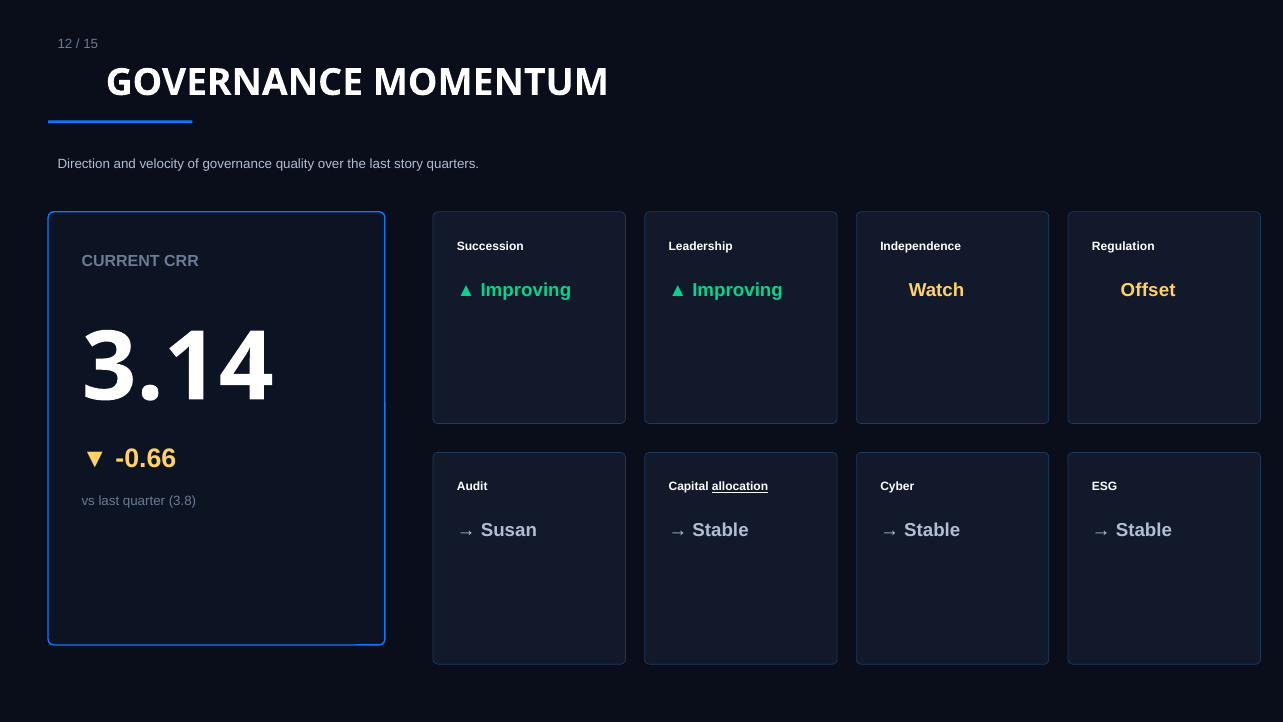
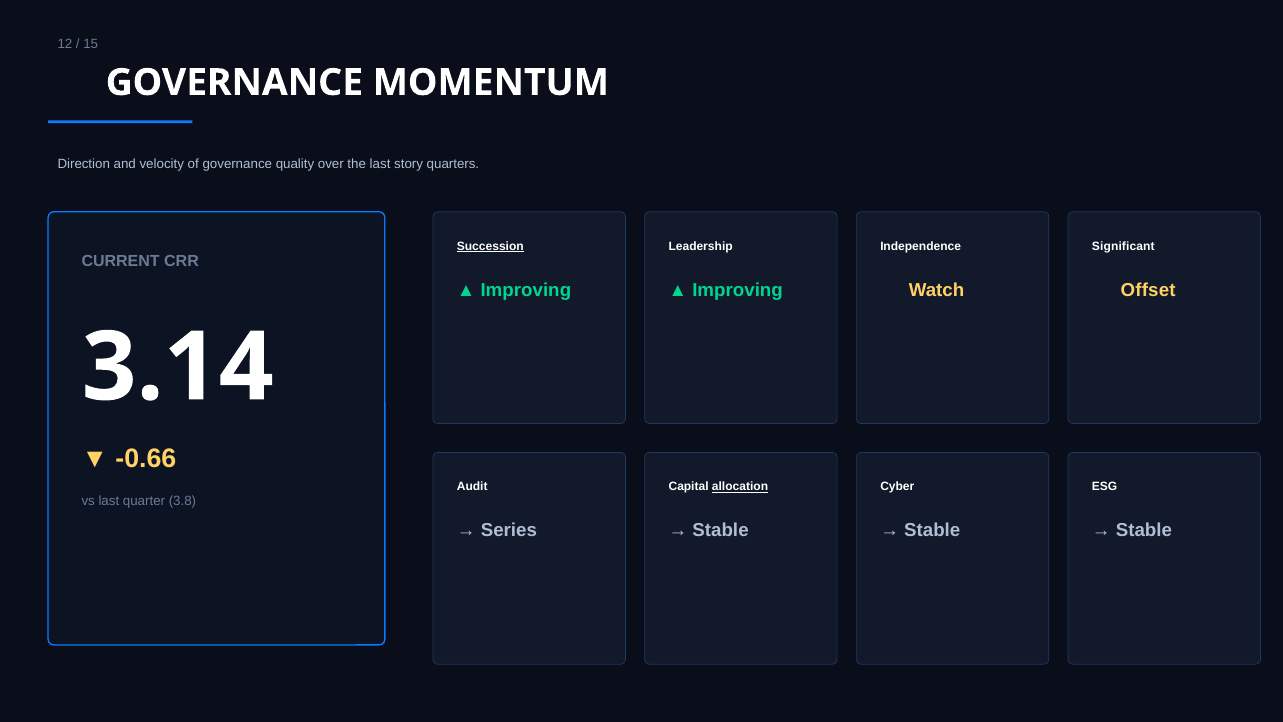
Succession underline: none -> present (490, 246)
Regulation: Regulation -> Significant (1123, 246)
Susan: Susan -> Series (509, 530)
